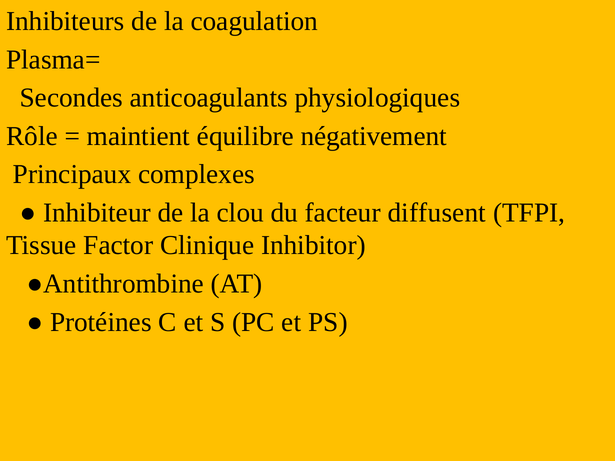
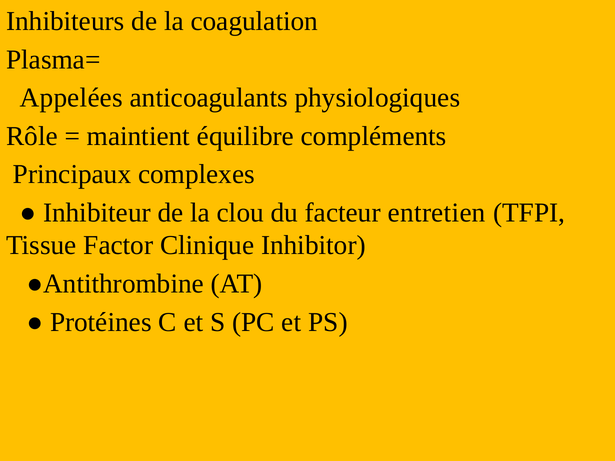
Secondes: Secondes -> Appelées (71, 98)
négativement: négativement -> compléments (374, 136)
diffusent: diffusent -> entretien (437, 213)
